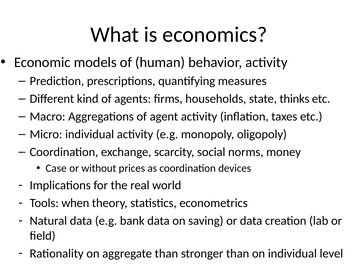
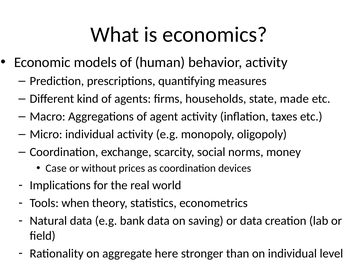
thinks: thinks -> made (294, 99)
aggregate than: than -> here (166, 253)
